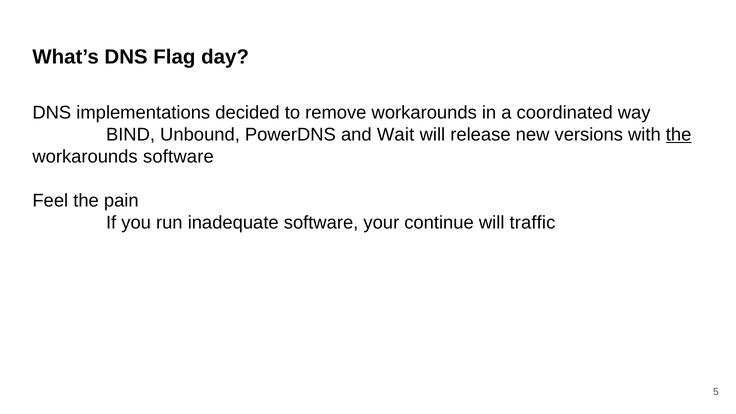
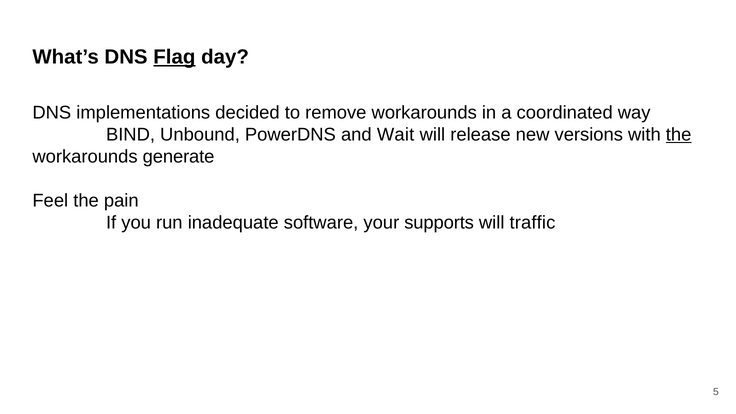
Flag underline: none -> present (174, 57)
workarounds software: software -> generate (179, 157)
continue: continue -> supports (439, 223)
